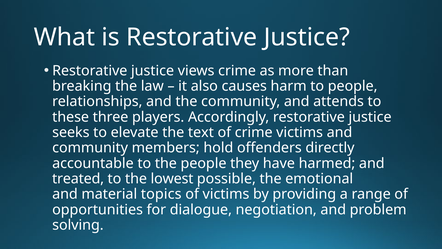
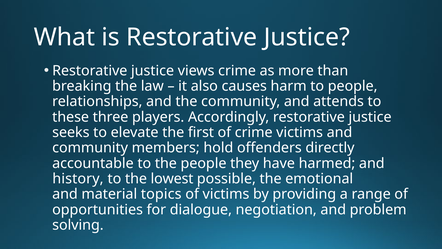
text: text -> first (201, 132)
treated: treated -> history (78, 179)
